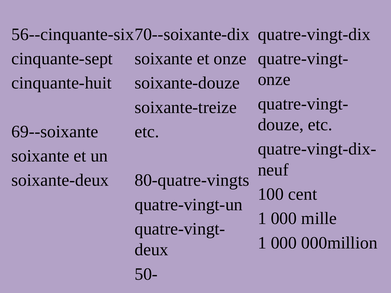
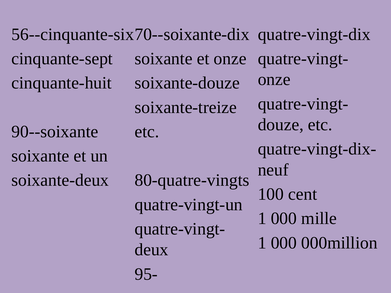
69--soixante: 69--soixante -> 90--soixante (55, 132)
50-: 50- -> 95- (146, 274)
